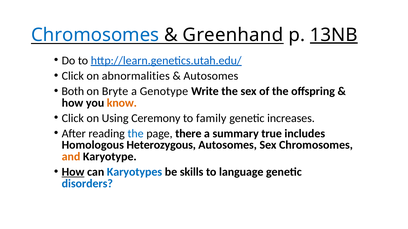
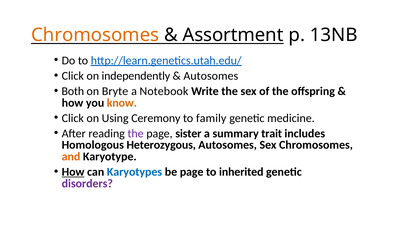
Chromosomes colour: blue -> orange (95, 35)
Greenhand: Greenhand -> Assortment (233, 35)
13NB underline: present -> none (334, 35)
abnormalities: abnormalities -> independently (136, 76)
Genotype: Genotype -> Notebook (164, 91)
increases: increases -> medicine (291, 118)
the colour: blue -> purple (136, 134)
there: there -> sister (188, 134)
true: true -> trait (272, 134)
be skills: skills -> page (192, 172)
language: language -> inherited (241, 172)
disorders colour: blue -> purple (87, 184)
